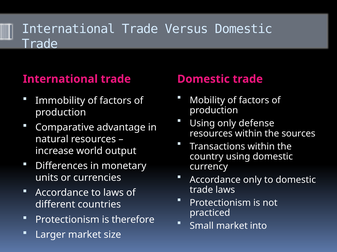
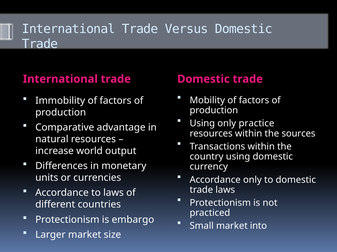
defense: defense -> practice (256, 124)
therefore: therefore -> embargo (133, 220)
